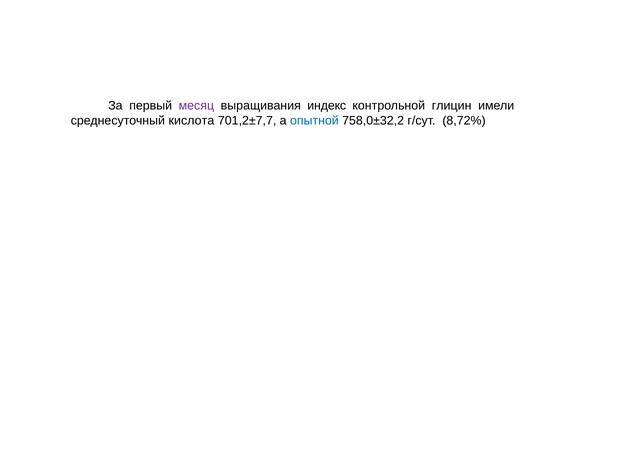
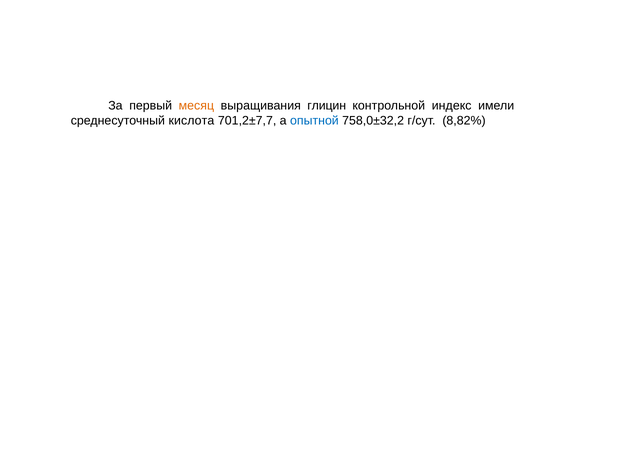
месяц colour: purple -> orange (196, 106)
индекс: индекс -> глицин (327, 106)
глицин: глицин -> индекс (452, 106)
8,72%: 8,72% -> 8,82% (464, 121)
